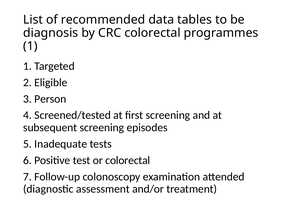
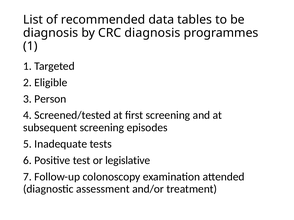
CRC colorectal: colorectal -> diagnosis (152, 33)
or colorectal: colorectal -> legislative (128, 161)
